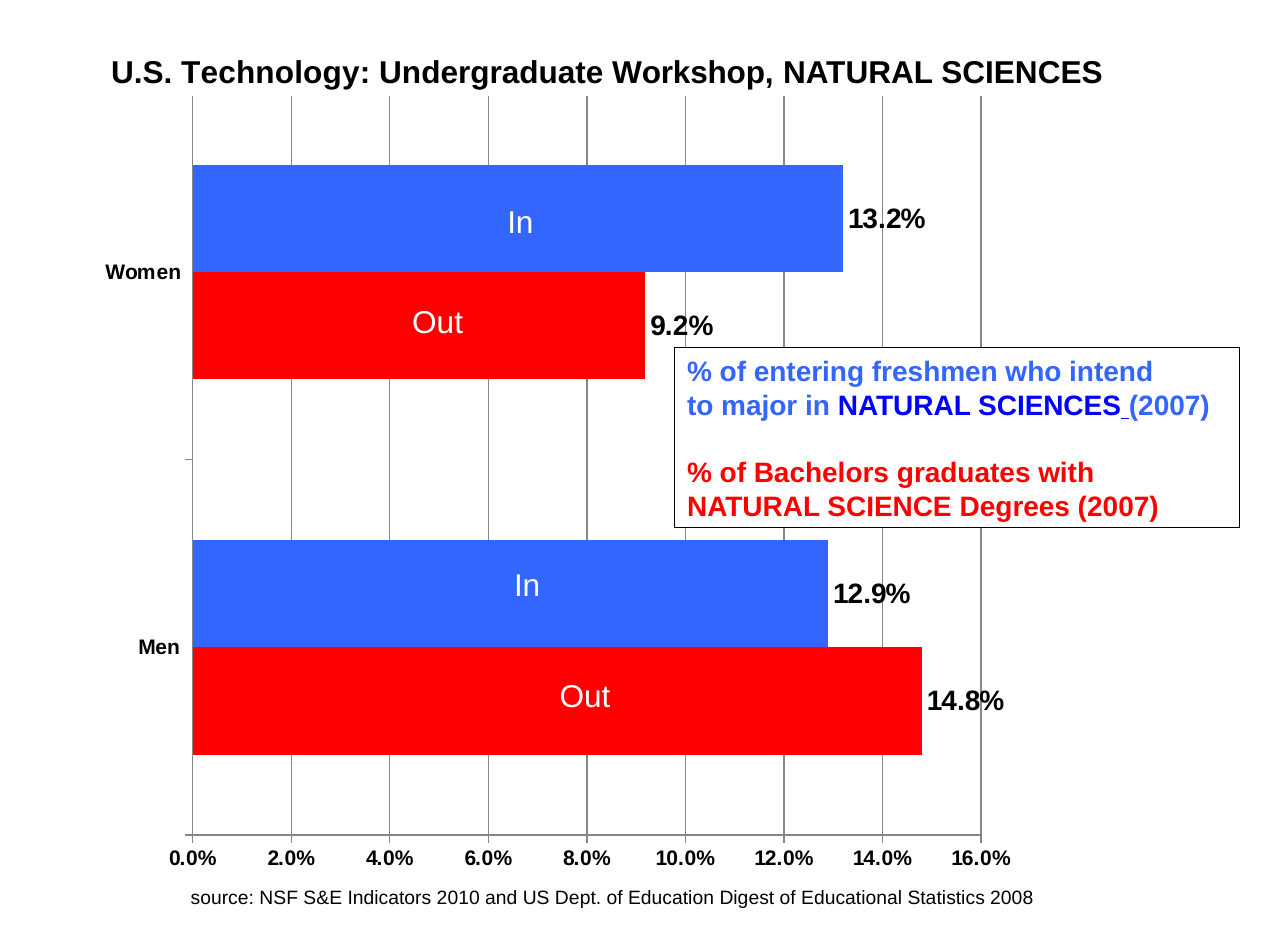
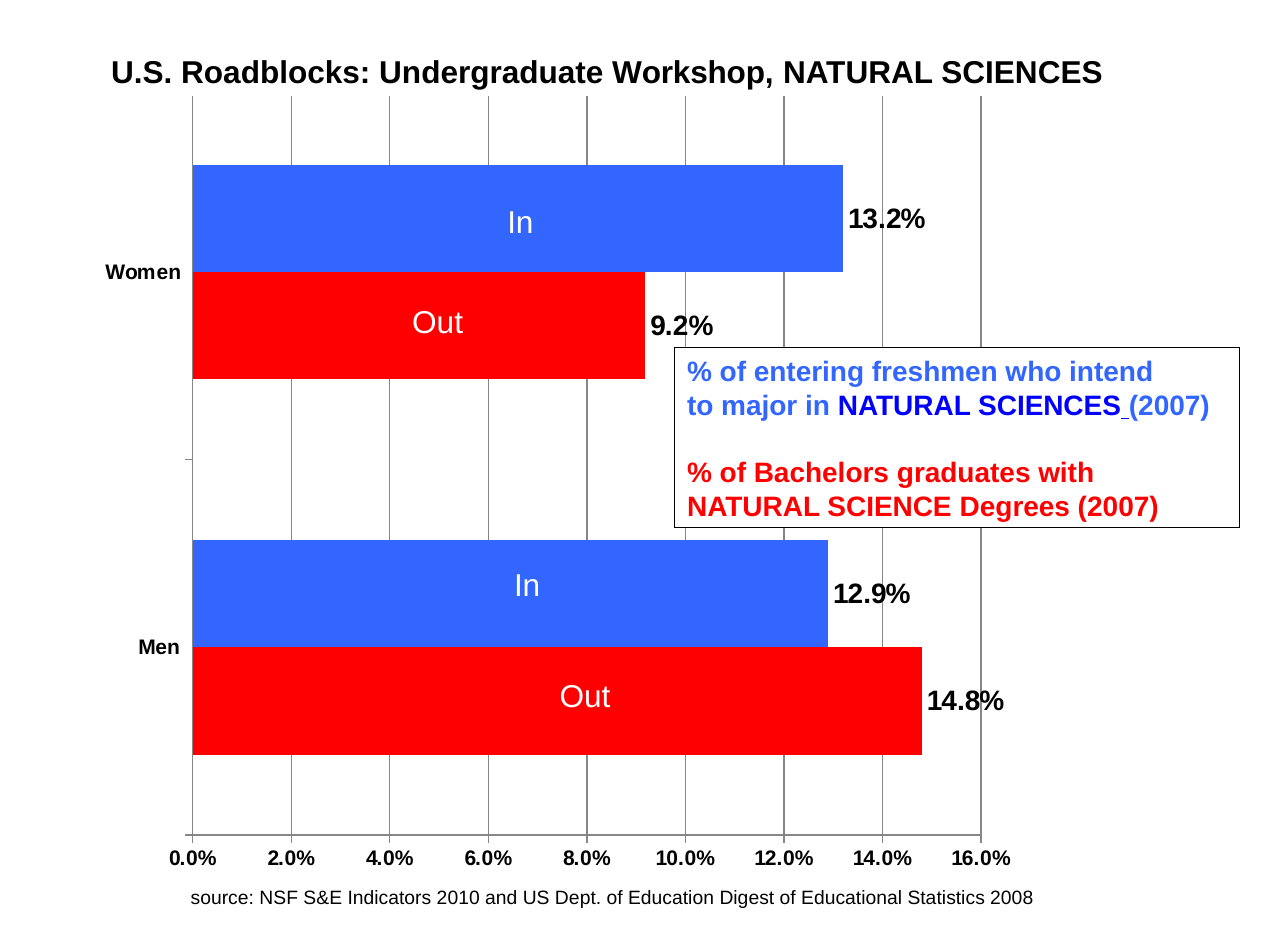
Technology: Technology -> Roadblocks (276, 73)
